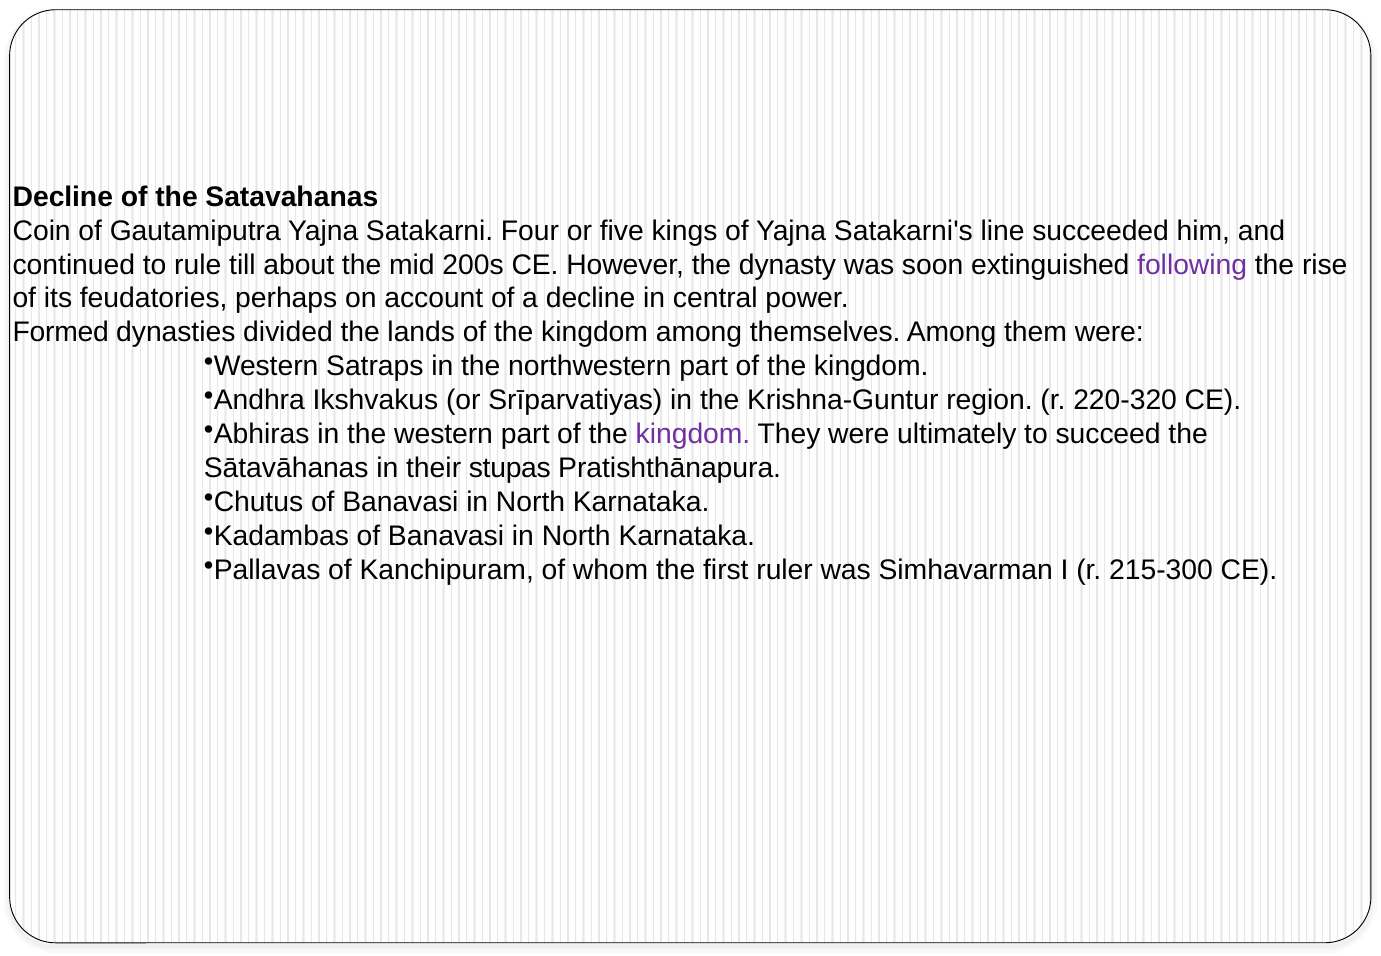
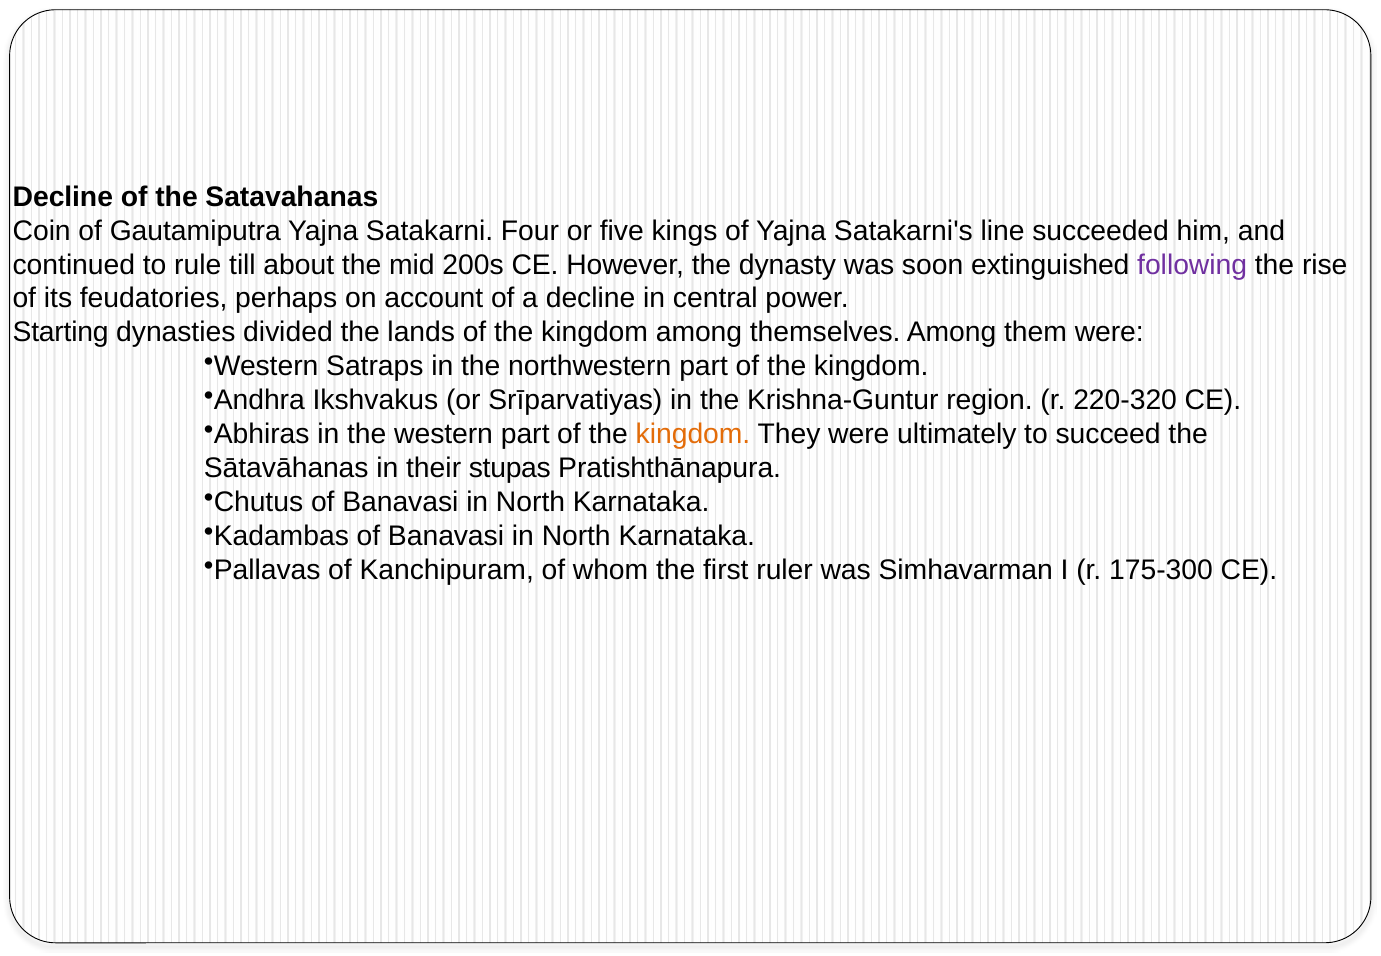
Formed: Formed -> Starting (61, 333)
kingdom colour: purple -> orange (693, 435)
215-300: 215-300 -> 175-300 (1161, 570)
